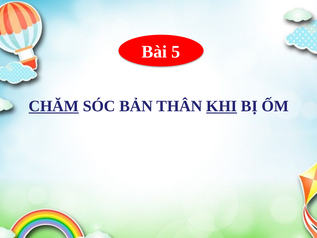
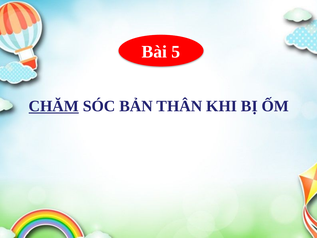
KHI underline: present -> none (222, 106)
